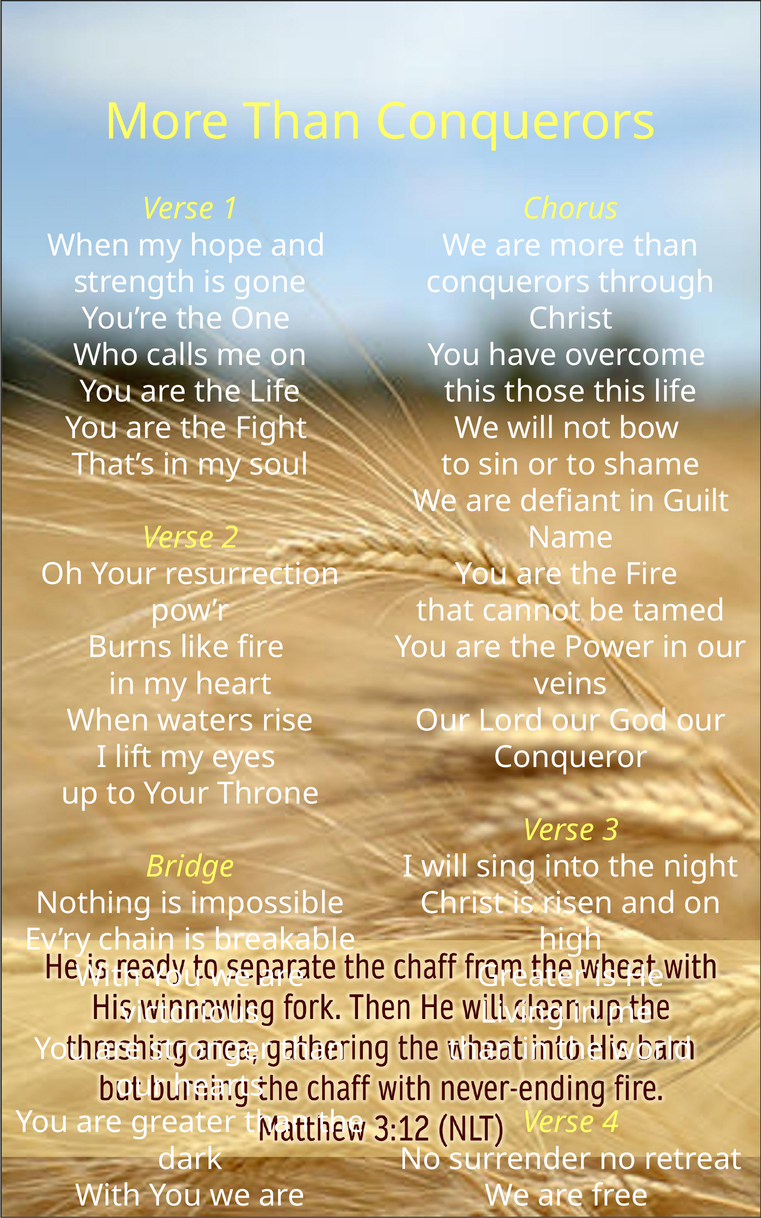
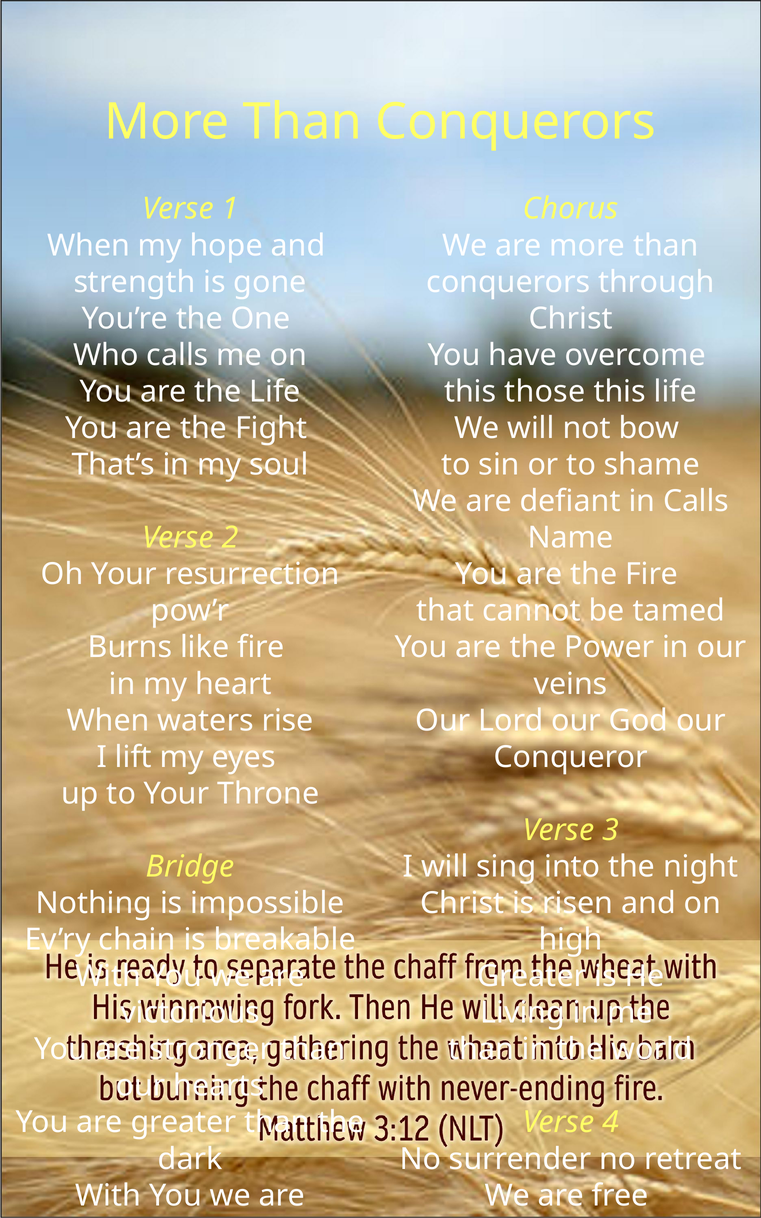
in Guilt: Guilt -> Calls (696, 501)
